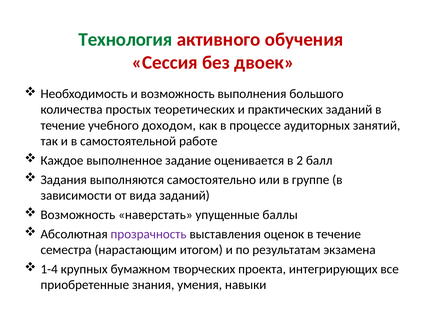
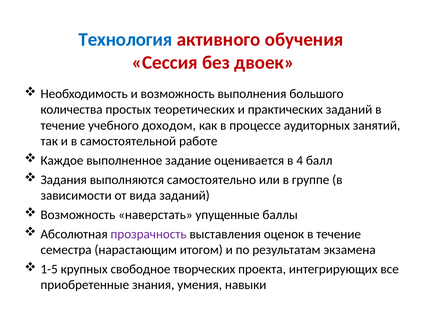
Технология colour: green -> blue (125, 39)
2: 2 -> 4 (300, 160)
1-4: 1-4 -> 1-5 (49, 269)
бумажном: бумажном -> свободное (140, 269)
